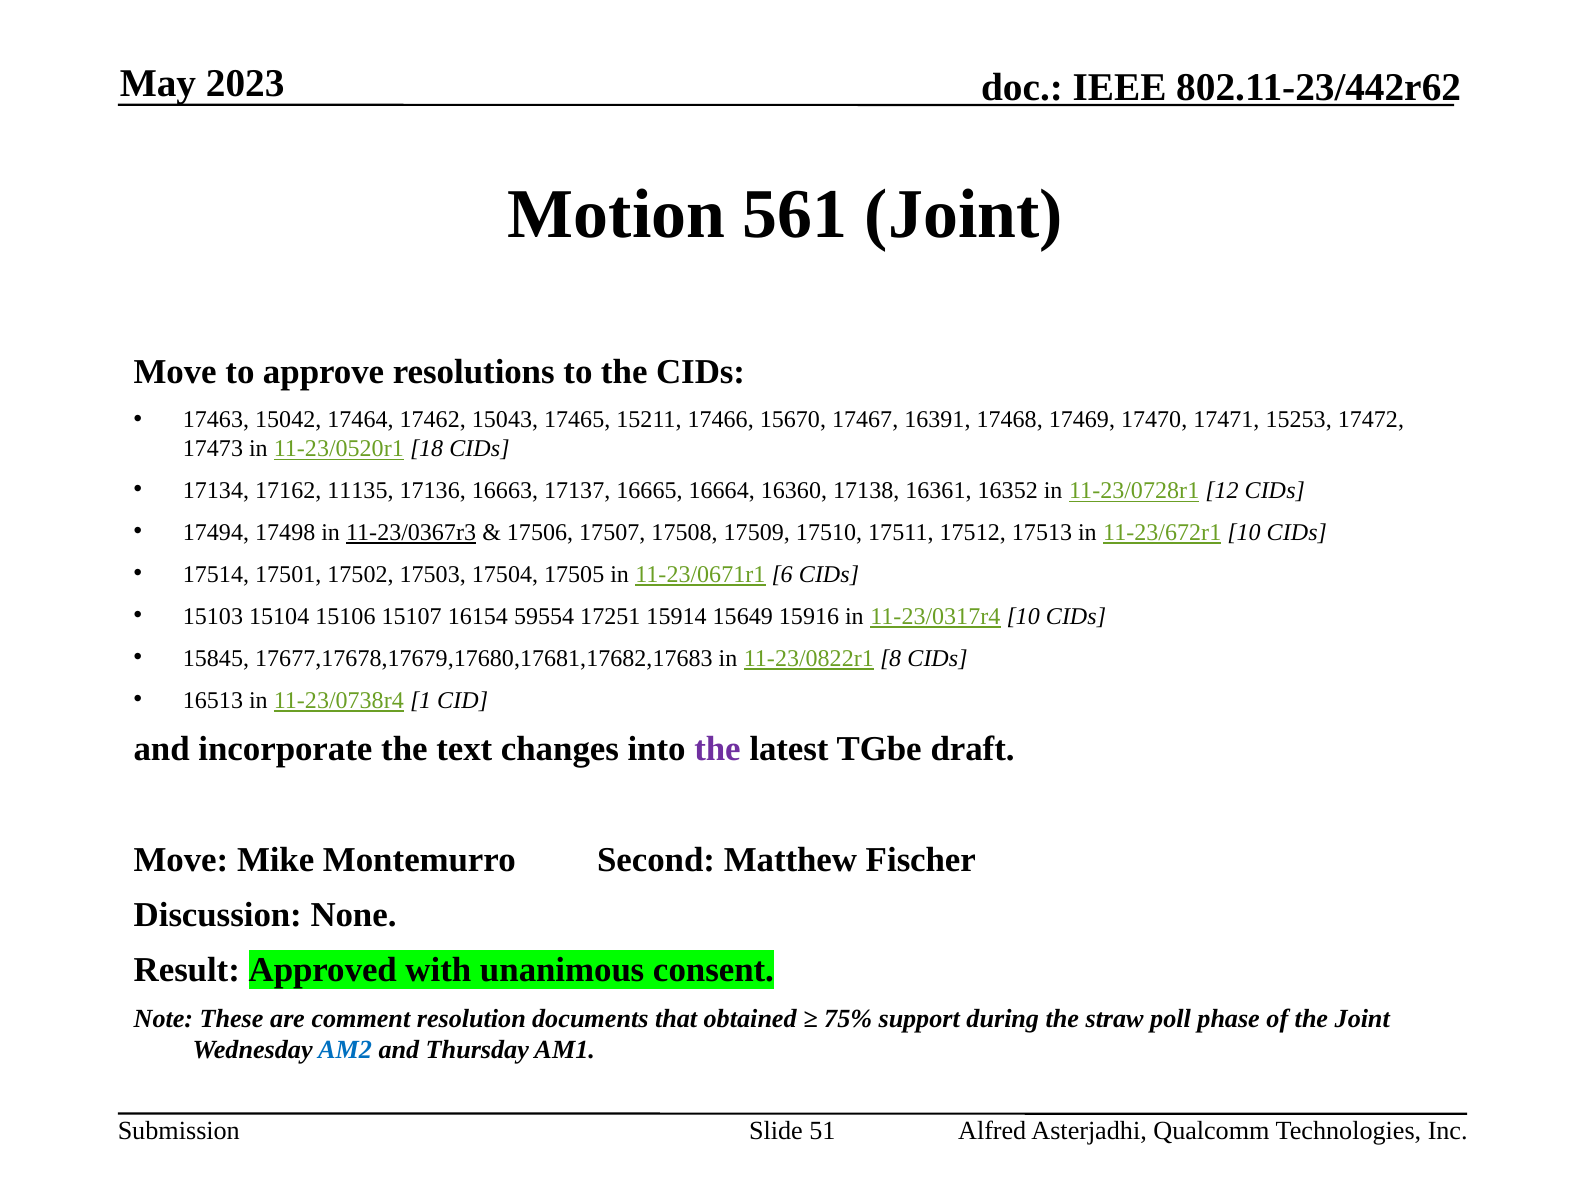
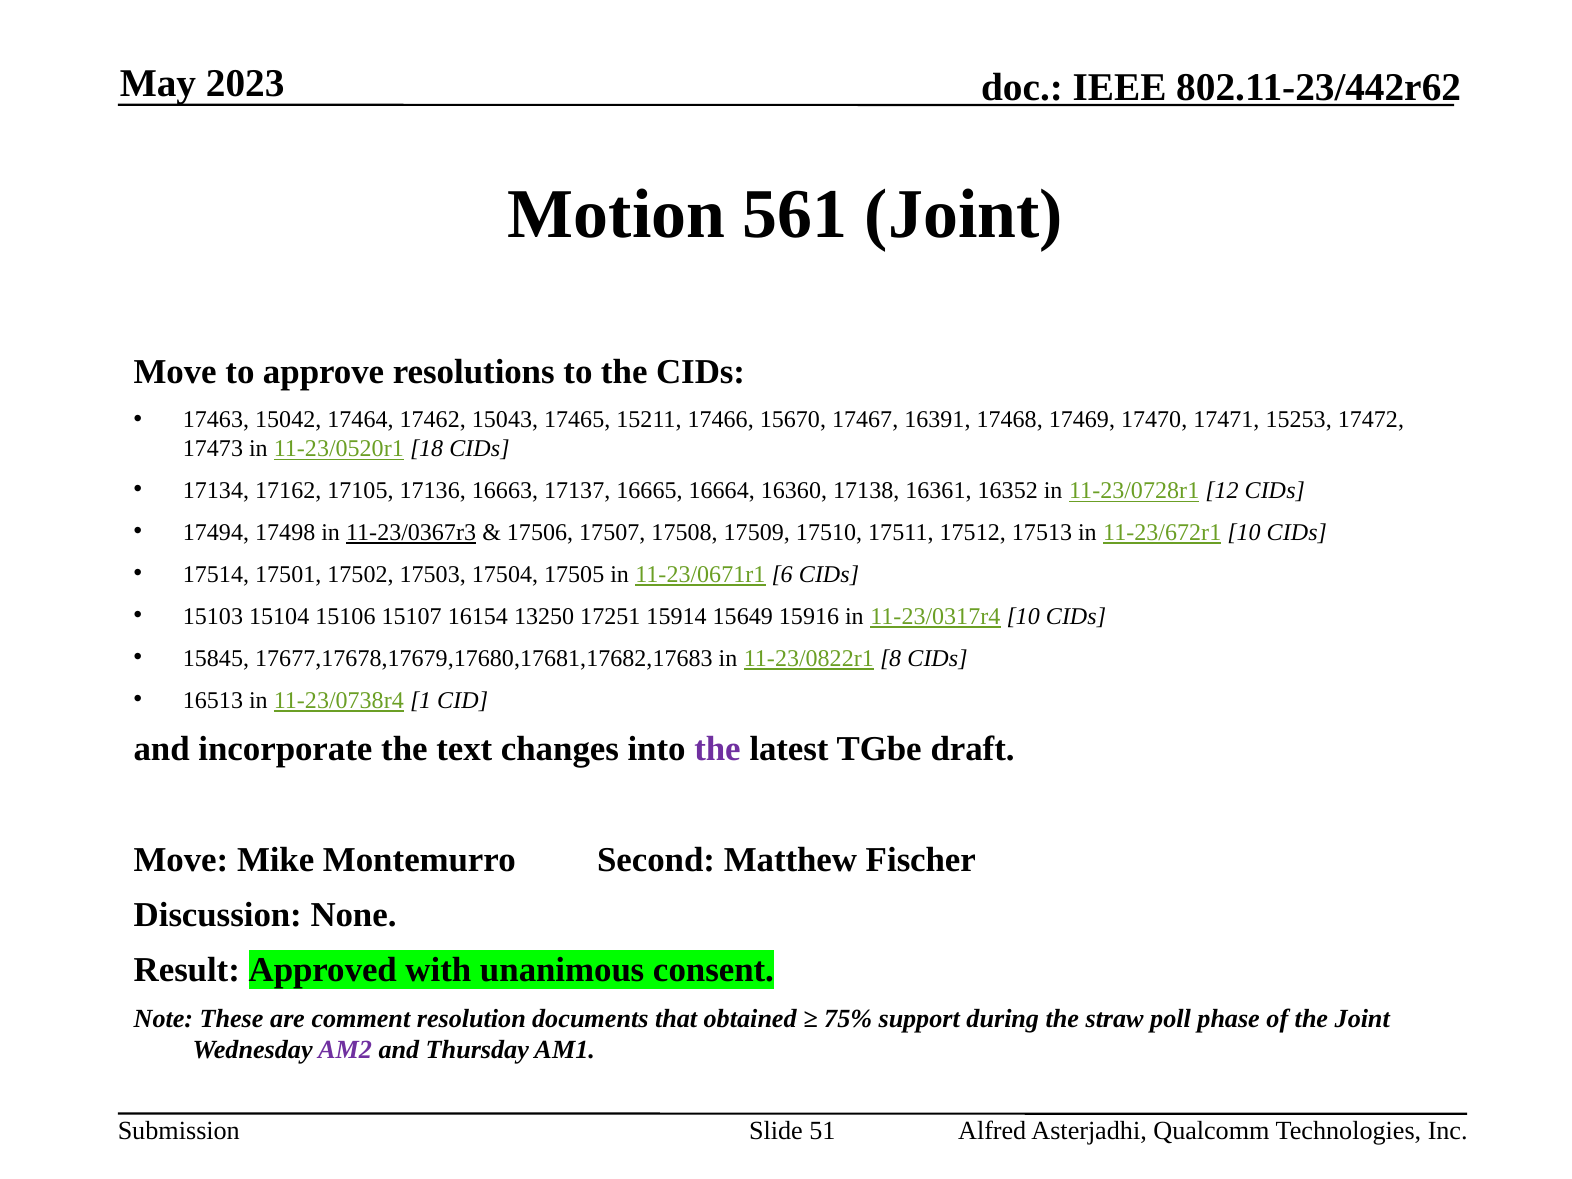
11135: 11135 -> 17105 (360, 490)
59554: 59554 -> 13250 (544, 616)
AM2 colour: blue -> purple (345, 1050)
